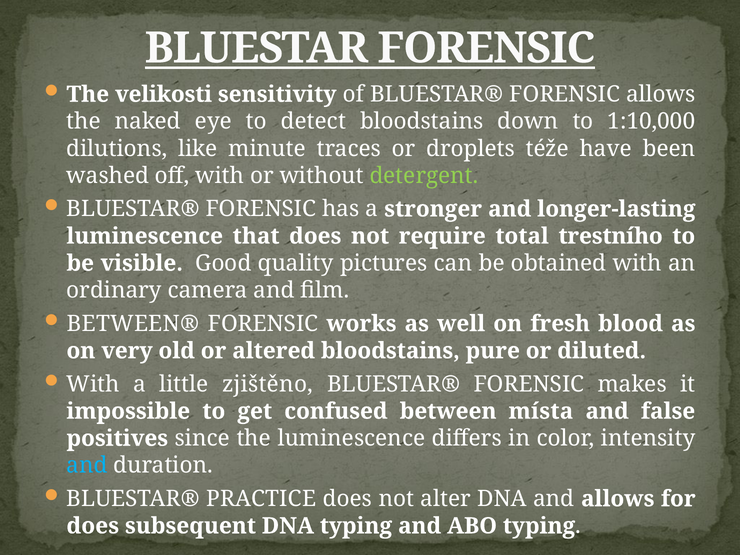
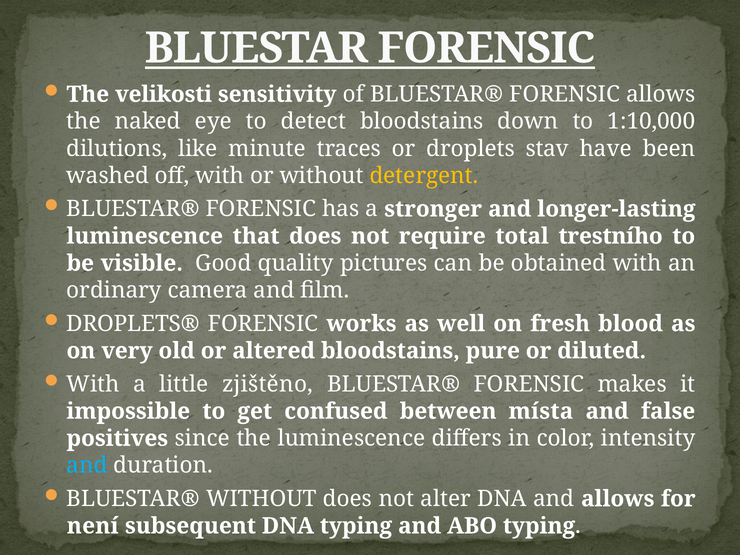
téže: téže -> stav (547, 149)
detergent colour: light green -> yellow (424, 176)
BETWEEN®: BETWEEN® -> DROPLETS® (133, 324)
BLUESTAR® PRACTICE: PRACTICE -> WITHOUT (261, 499)
does: does -> není (93, 526)
